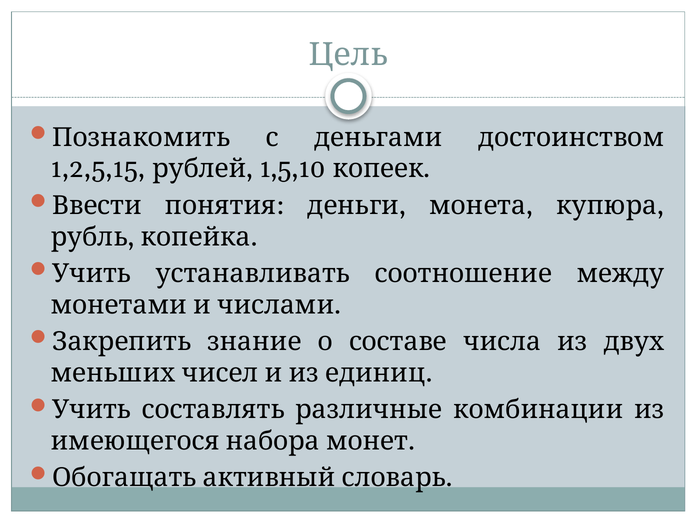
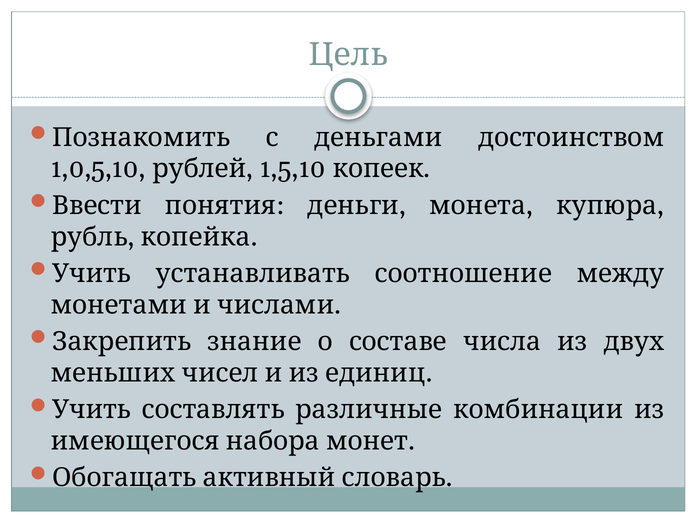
1,2,5,15: 1,2,5,15 -> 1,0,5,10 (98, 169)
